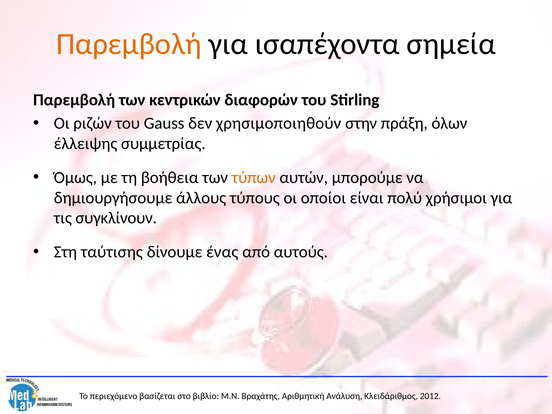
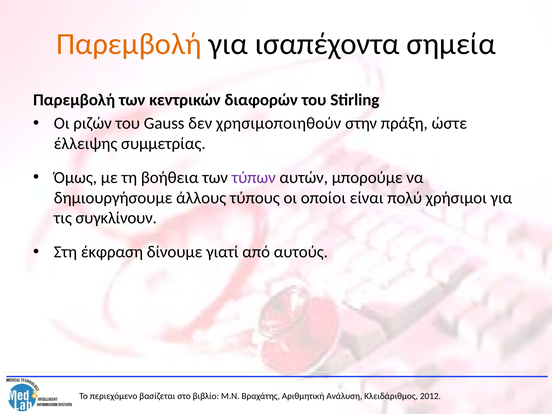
όλων: όλων -> ώστε (449, 123)
τύπων colour: orange -> purple (254, 178)
ταύτισης: ταύτισης -> έκφραση (112, 252)
ένας: ένας -> γιατί (222, 252)
